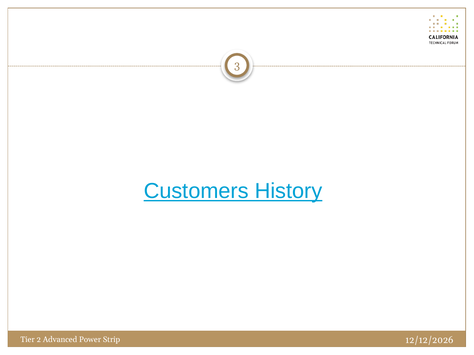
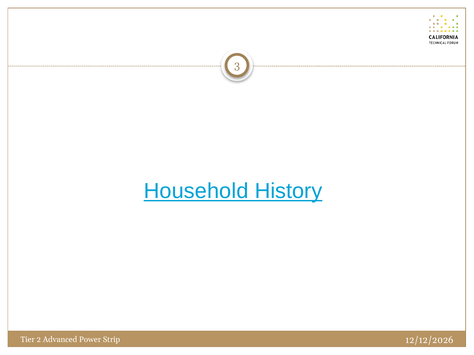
Customers: Customers -> Household (196, 191)
